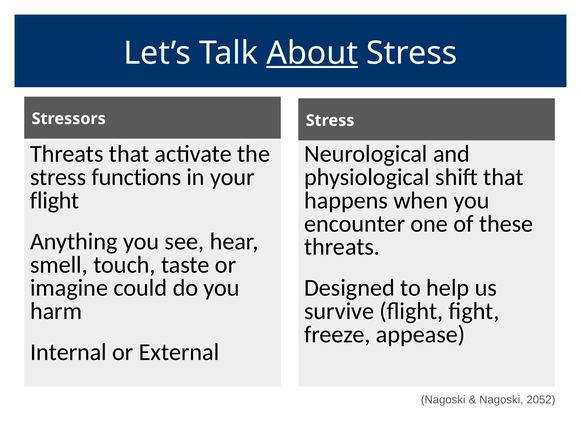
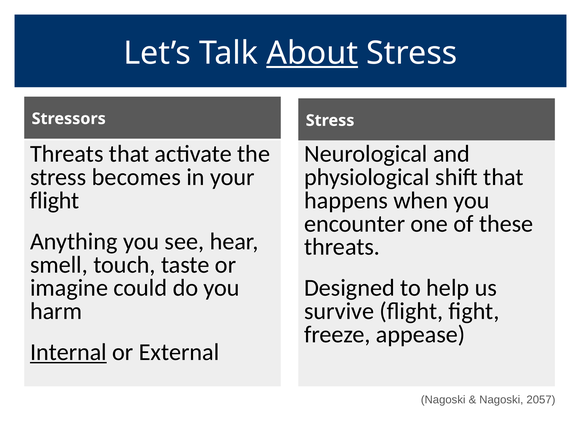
functions: functions -> becomes (136, 177)
Internal underline: none -> present (68, 352)
2052: 2052 -> 2057 (541, 399)
